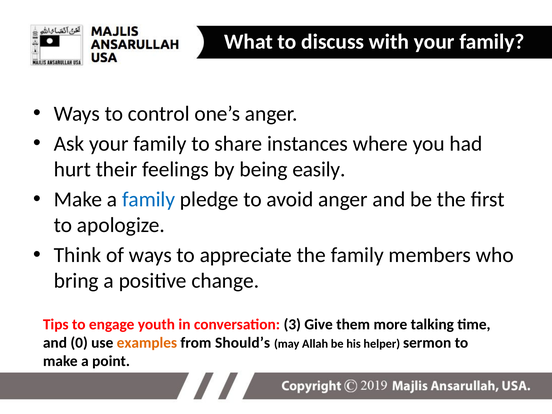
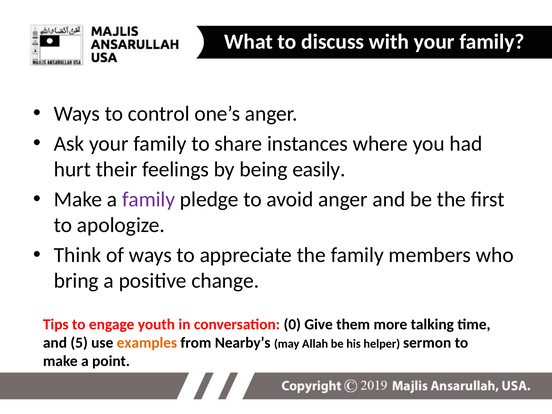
family colour: blue -> purple (149, 199)
3: 3 -> 0 (292, 324)
0: 0 -> 5 (79, 343)
Should’s: Should’s -> Nearby’s (243, 343)
